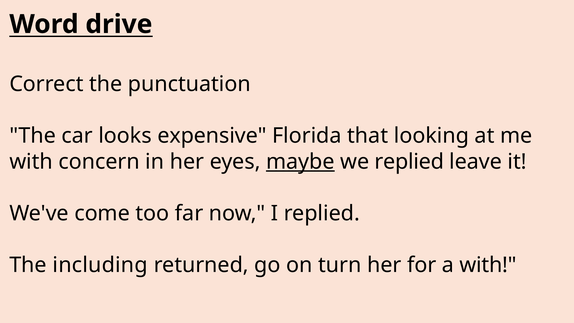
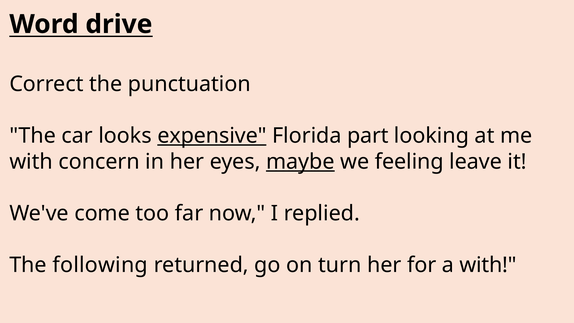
expensive underline: none -> present (212, 136)
that: that -> part (368, 136)
we replied: replied -> feeling (409, 162)
including: including -> following (100, 265)
